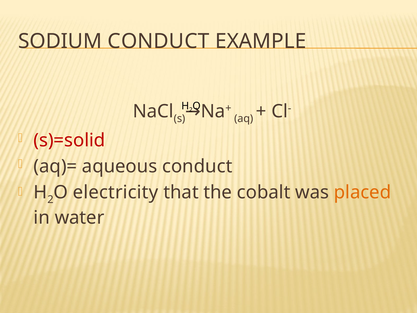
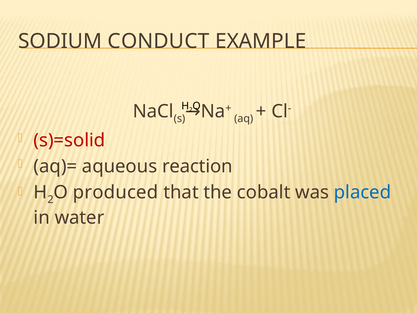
aqueous conduct: conduct -> reaction (197, 166)
electricity: electricity -> produced (116, 192)
placed colour: orange -> blue (363, 192)
